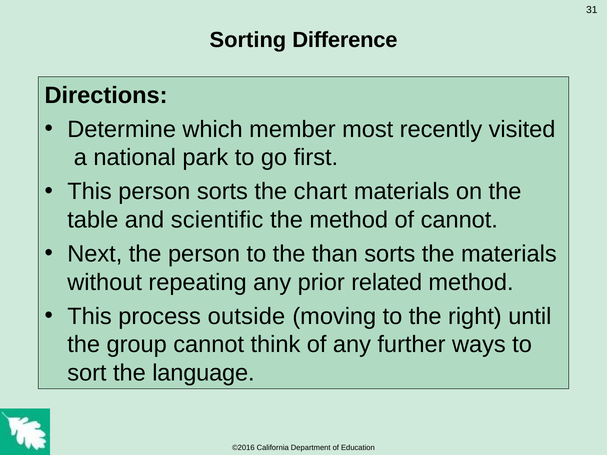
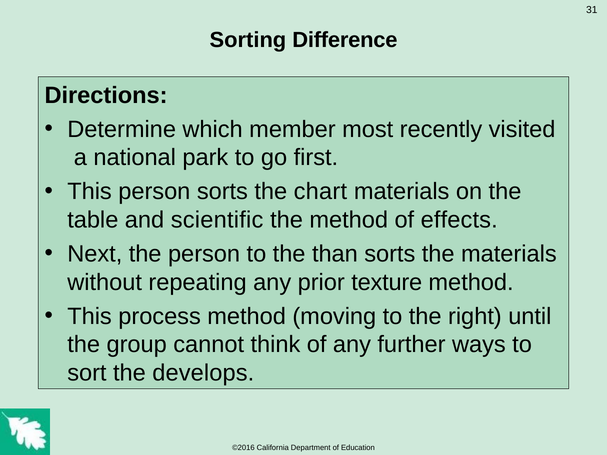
of cannot: cannot -> effects (459, 220)
related: related -> texture (387, 282)
process outside: outside -> method (247, 316)
language: language -> develops (203, 373)
